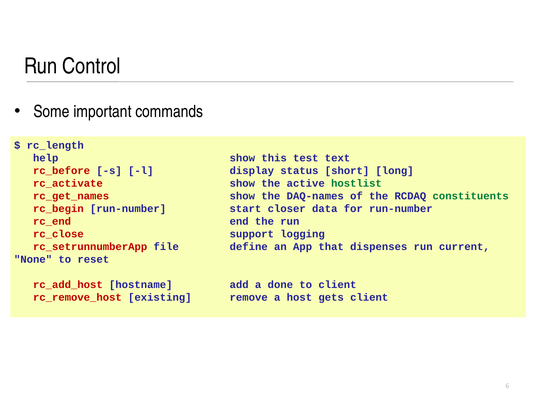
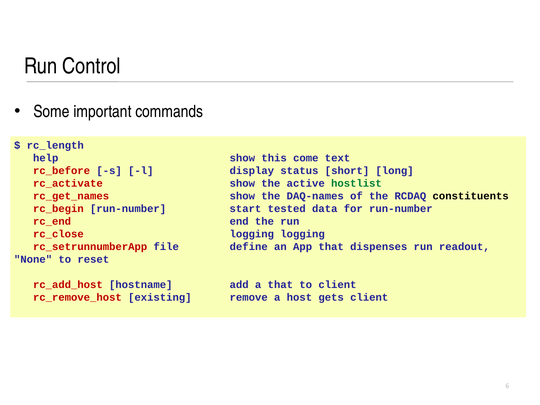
test: test -> come (306, 158)
constituents colour: green -> black (471, 196)
closer: closer -> tested (287, 209)
rc_close support: support -> logging (252, 234)
current: current -> readout (464, 247)
a done: done -> that (280, 285)
